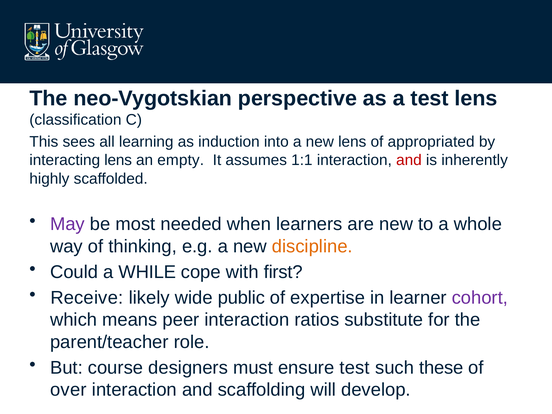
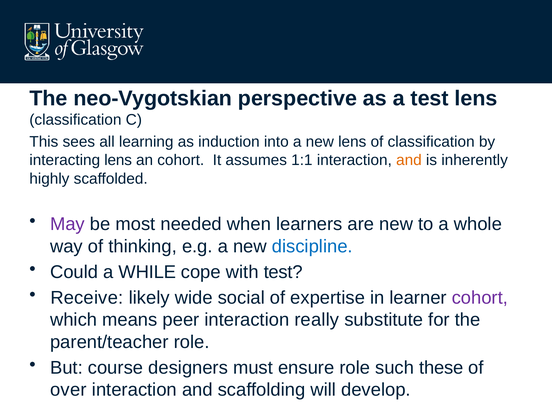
of appropriated: appropriated -> classification (431, 142)
an empty: empty -> cohort (181, 160)
and colour: red -> orange (409, 160)
discipline colour: orange -> blue (312, 246)
with first: first -> test (283, 272)
public: public -> social (241, 298)
ratios: ratios -> really (317, 320)
ensure test: test -> role (355, 368)
